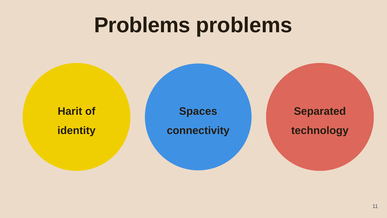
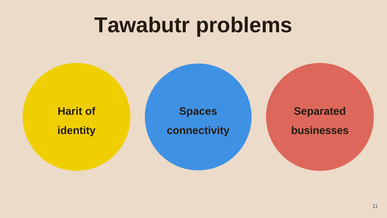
Problems: Problems -> Tawabutr (142, 25)
technology: technology -> businesses (320, 130)
